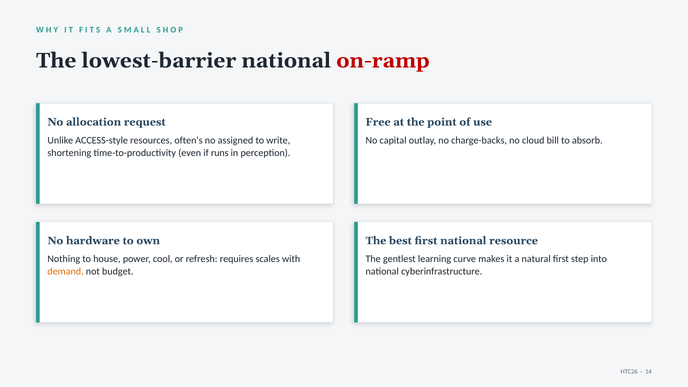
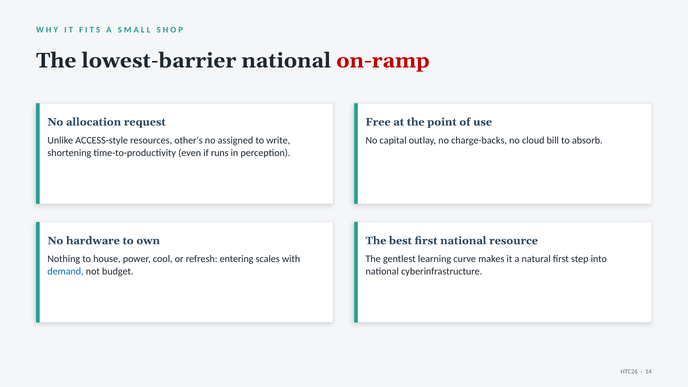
often's: often's -> other's (189, 140)
requires: requires -> entering (237, 259)
demand colour: orange -> blue (66, 272)
